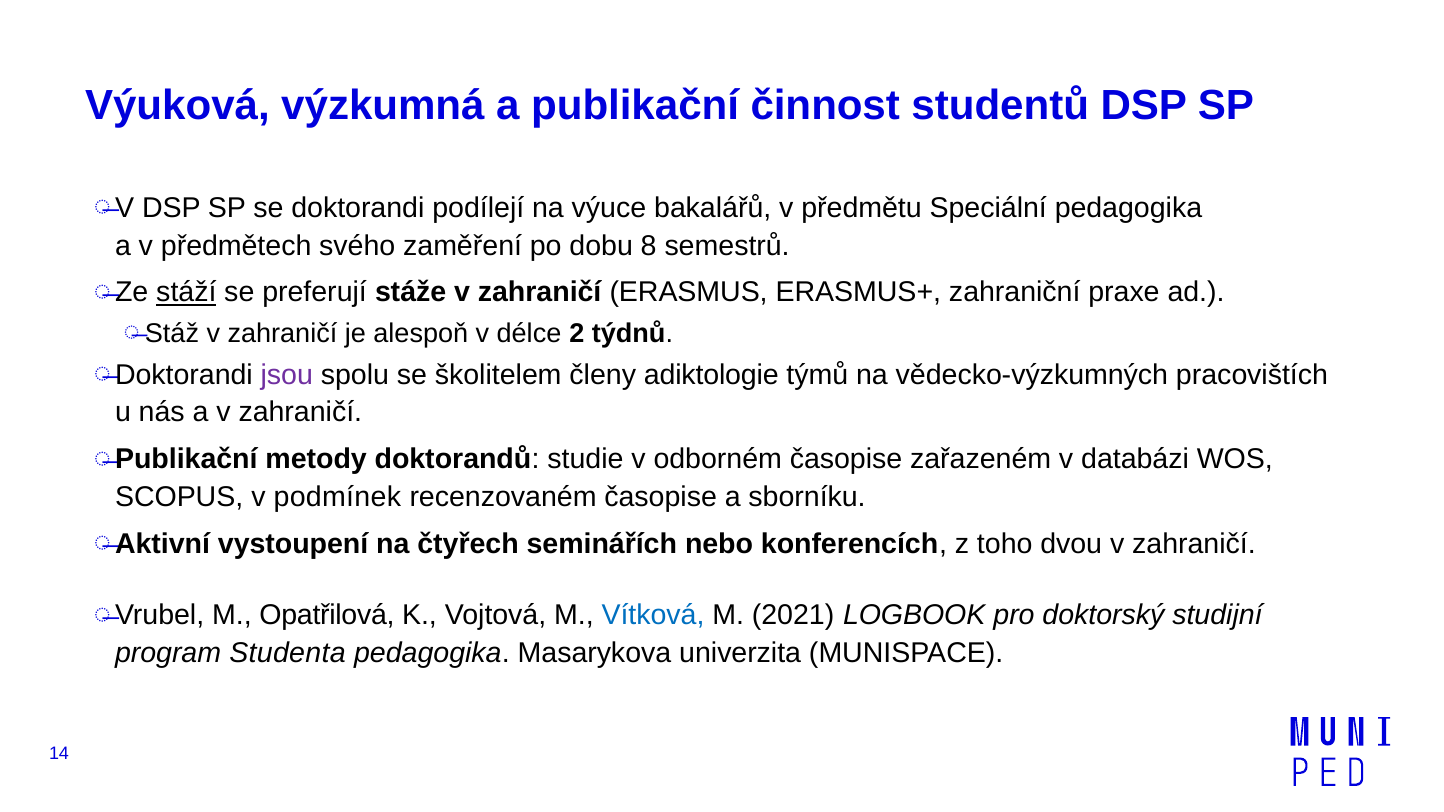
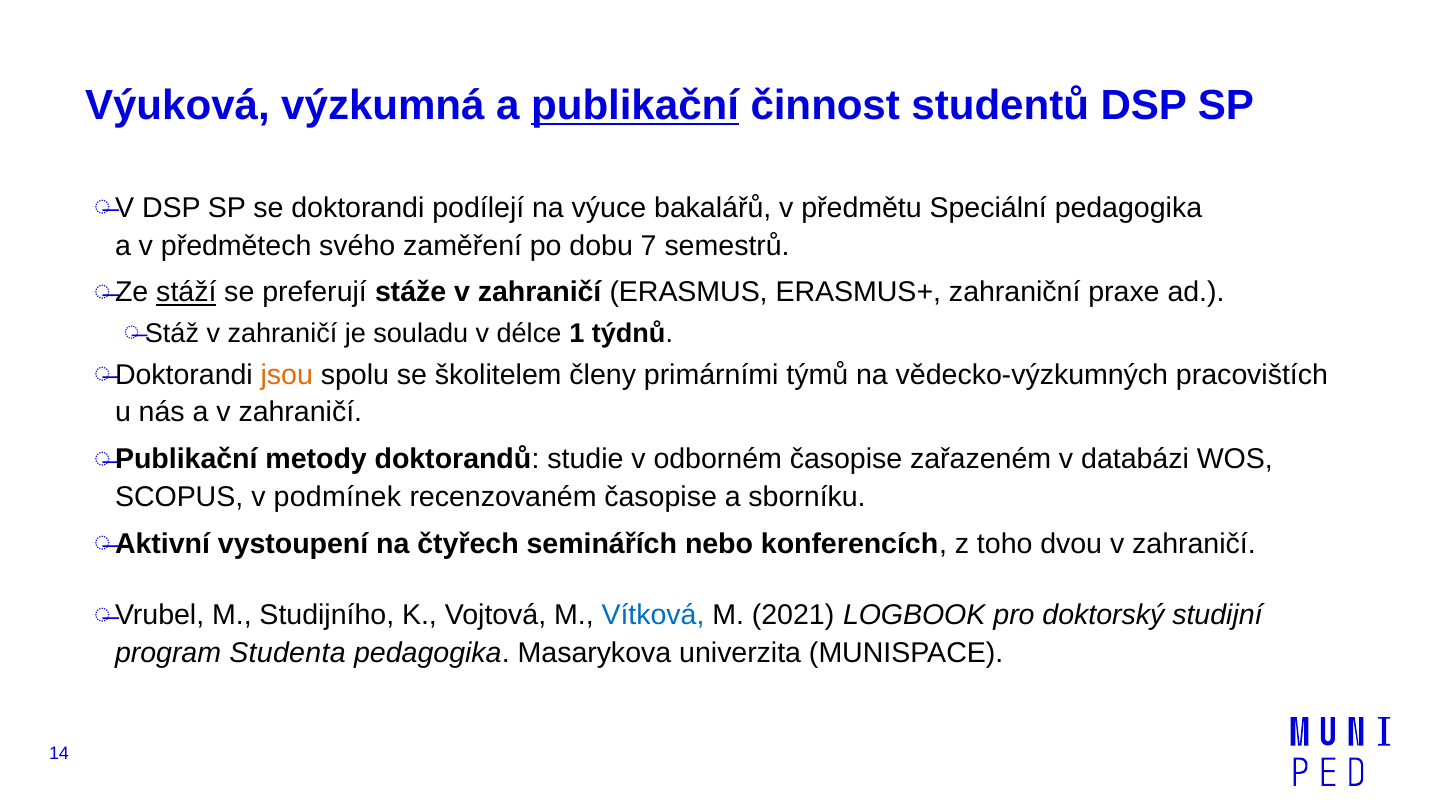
publikační underline: none -> present (635, 106)
8: 8 -> 7 (649, 246)
alespoň: alespoň -> souladu (421, 334)
2: 2 -> 1 (577, 334)
jsou colour: purple -> orange (287, 375)
adiktologie: adiktologie -> primárními (711, 375)
Opatřilová: Opatřilová -> Studijního (327, 615)
